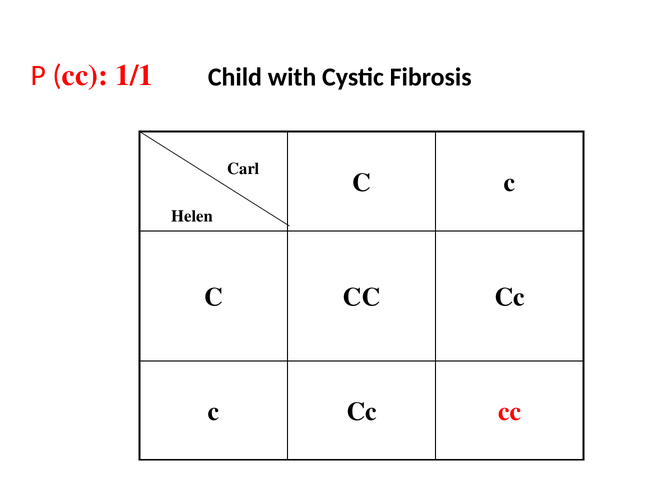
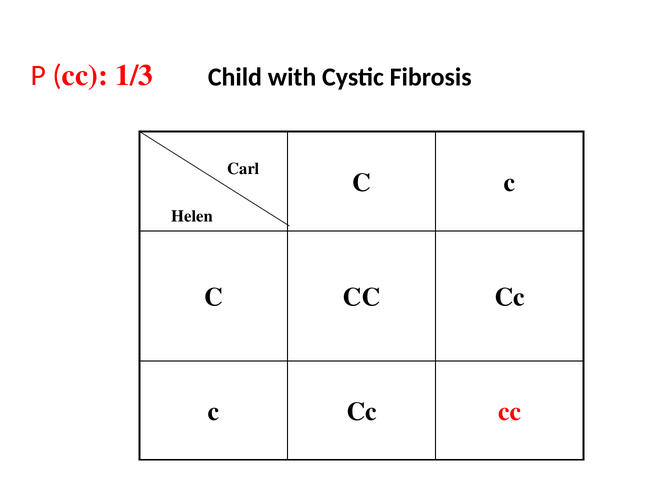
1/1: 1/1 -> 1/3 (134, 76)
